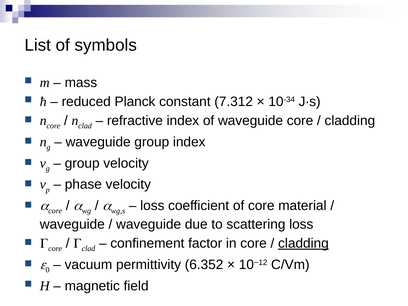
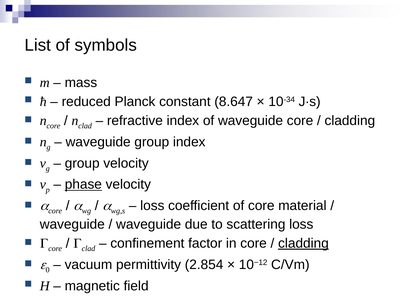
7.312: 7.312 -> 8.647 (234, 102)
phase underline: none -> present (83, 184)
6.352: 6.352 -> 2.854 (204, 265)
